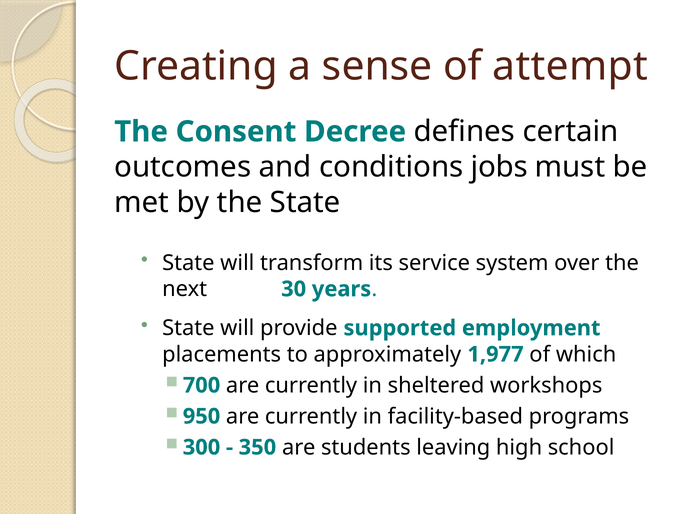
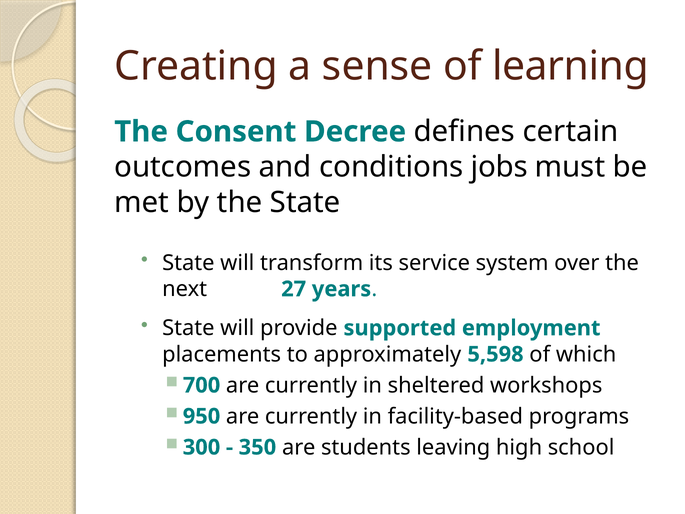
attempt: attempt -> learning (571, 66)
30: 30 -> 27 (294, 289)
1,977: 1,977 -> 5,598 (496, 354)
